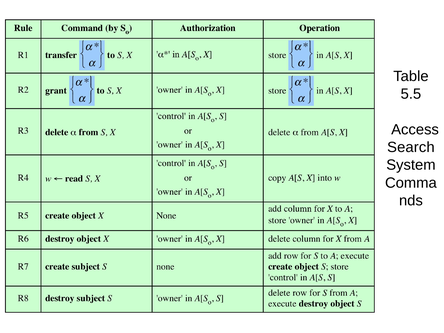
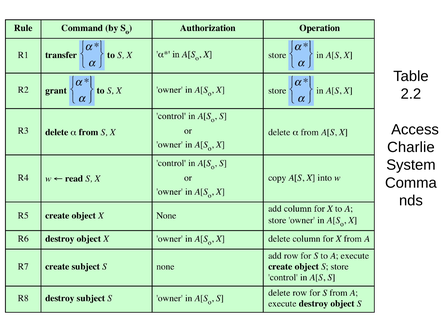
5.5: 5.5 -> 2.2 (411, 94)
Search: Search -> Charlie (411, 147)
